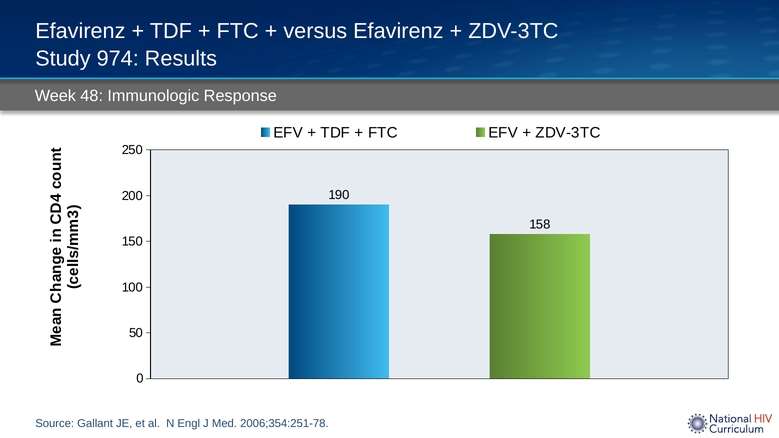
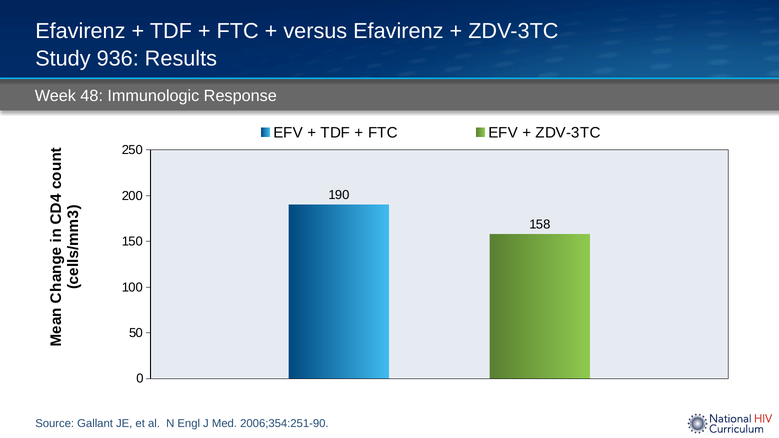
974: 974 -> 936 (118, 59)
2006;354:251-78: 2006;354:251-78 -> 2006;354:251-90 (284, 424)
